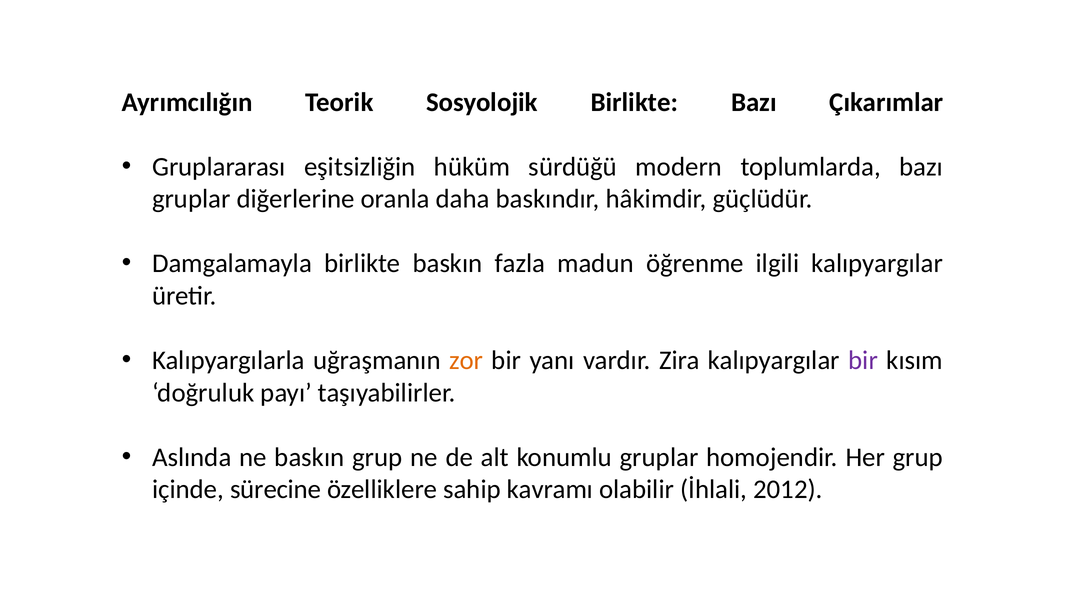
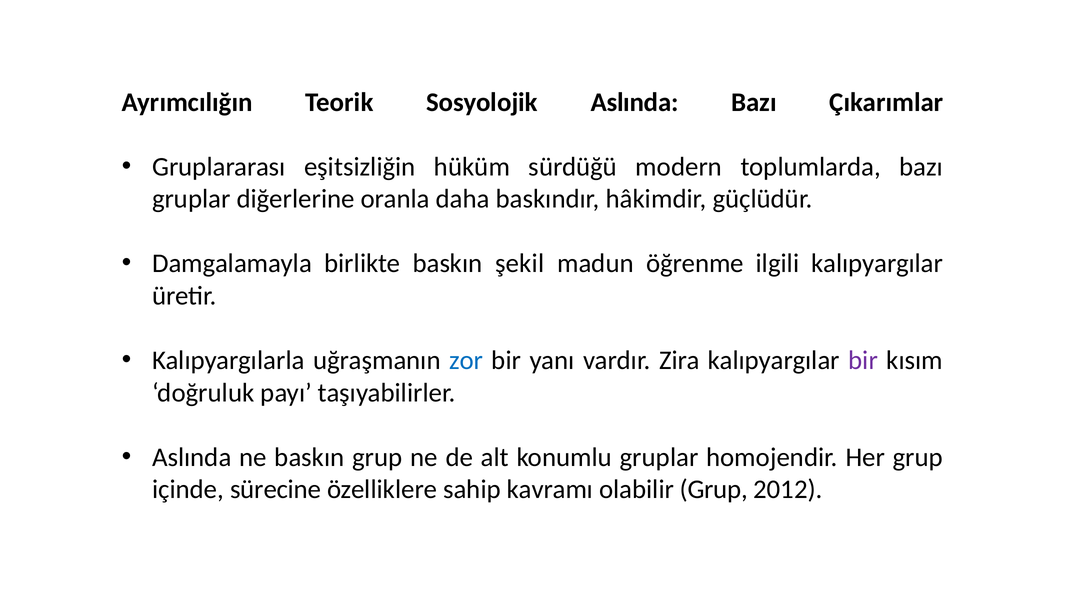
Sosyolojik Birlikte: Birlikte -> Aslında (635, 102)
fazla: fazla -> şekil (520, 263)
zor colour: orange -> blue (466, 360)
olabilir İhlali: İhlali -> Grup (714, 489)
